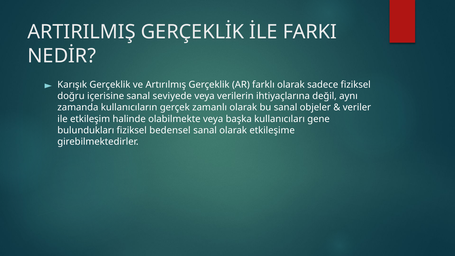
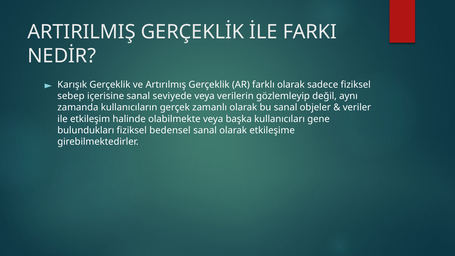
doğru: doğru -> sebep (71, 96)
ihtiyaçlarına: ihtiyaçlarına -> gözlemleyip (283, 96)
